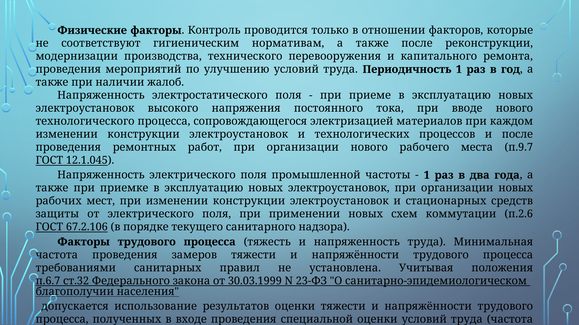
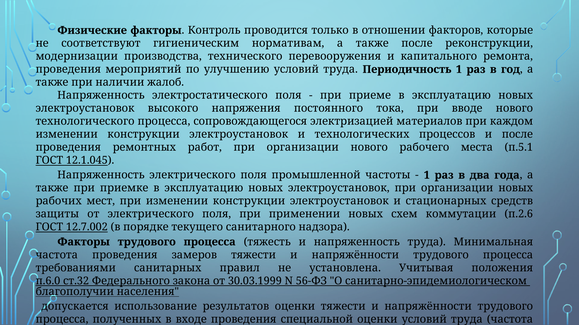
п.9.7: п.9.7 -> п.5.1 (519, 148)
67.2.106: 67.2.106 -> 12.7.002 (87, 228)
п.6.7: п.6.7 -> п.6.0 (48, 281)
23-ФЗ: 23-ФЗ -> 56-ФЗ (311, 281)
